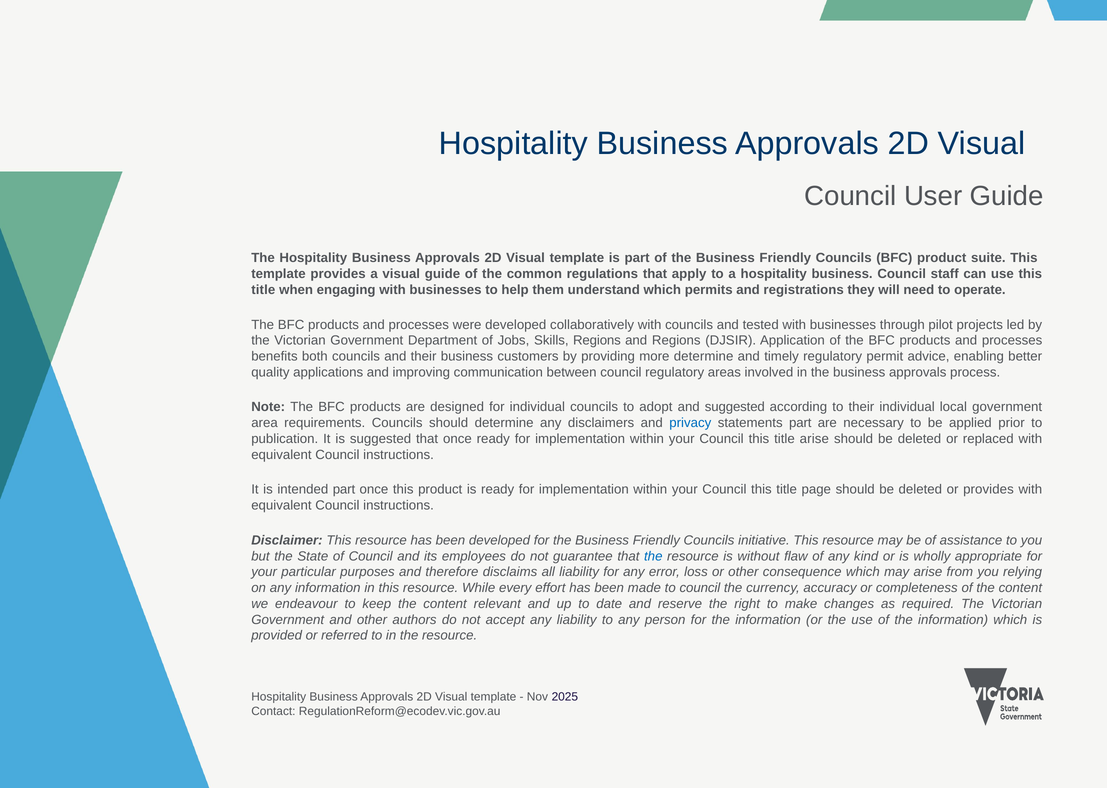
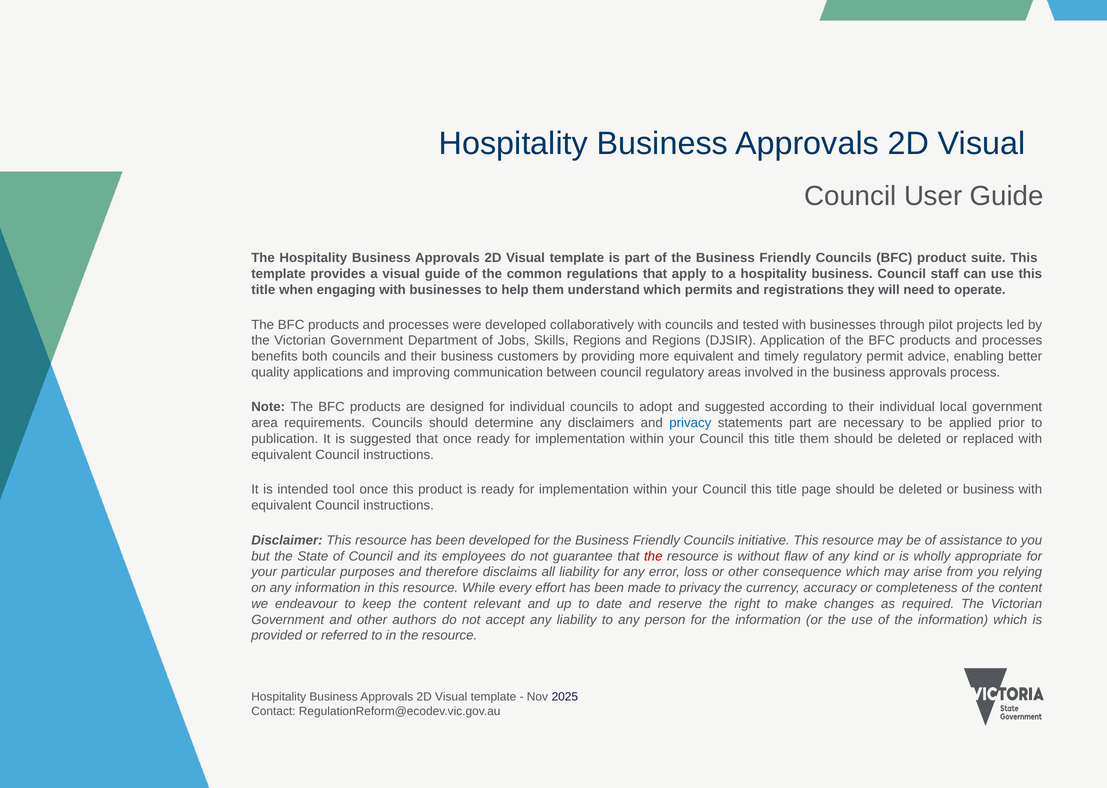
more determine: determine -> equivalent (704, 356)
title arise: arise -> them (814, 439)
intended part: part -> tool (344, 490)
or provides: provides -> business (989, 490)
the colour: blue -> red (653, 556)
to council: council -> privacy (700, 588)
